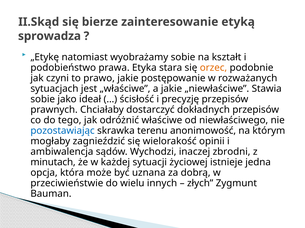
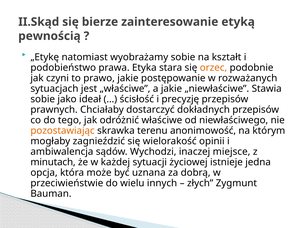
sprowadza: sprowadza -> pewnością (49, 36)
pozostawiając colour: blue -> orange (63, 131)
zbrodni: zbrodni -> miejsce (232, 152)
